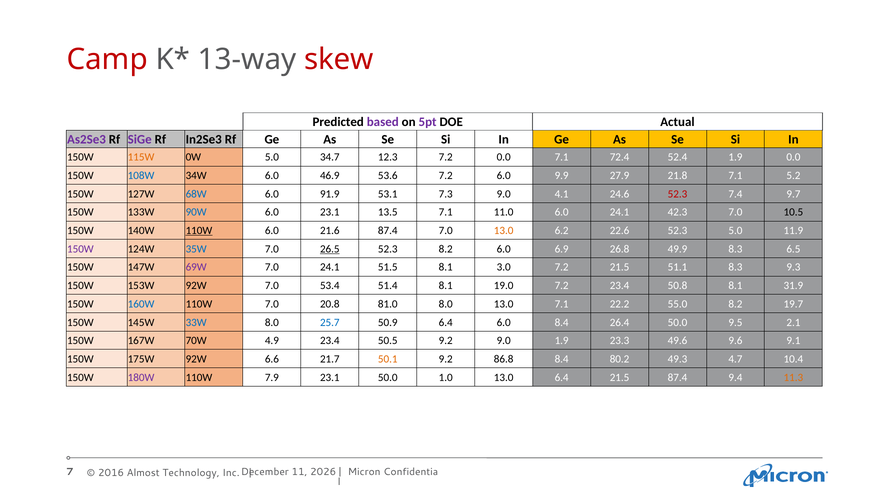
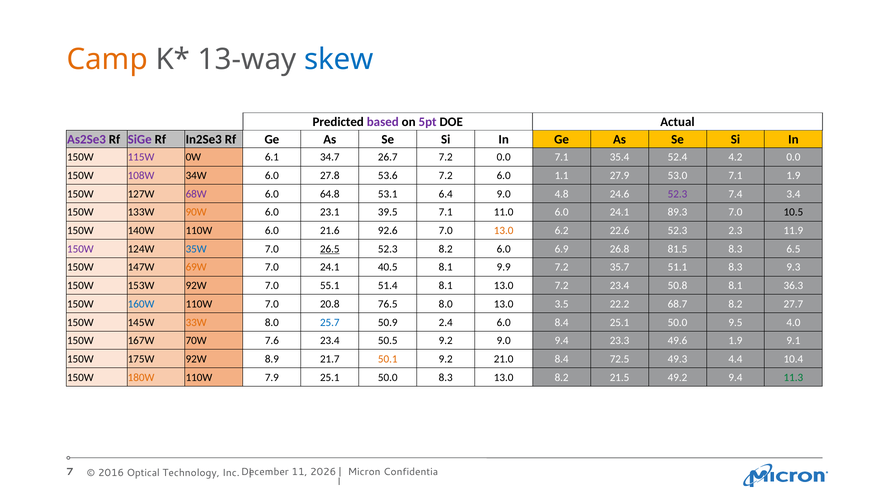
Camp colour: red -> orange (107, 59)
skew colour: red -> blue (339, 59)
115W colour: orange -> purple (141, 157)
0W 5.0: 5.0 -> 6.1 (272, 157)
12.3: 12.3 -> 26.7 (388, 157)
72.4: 72.4 -> 35.4 (620, 157)
52.4 1.9: 1.9 -> 4.2 (735, 157)
108W colour: blue -> purple (141, 175)
46.9: 46.9 -> 27.8 (330, 175)
9.9: 9.9 -> 1.1 (562, 175)
21.8: 21.8 -> 53.0 (677, 175)
7.1 5.2: 5.2 -> 1.9 (793, 175)
68W colour: blue -> purple (196, 194)
91.9: 91.9 -> 64.8 (330, 194)
7.3: 7.3 -> 6.4 (446, 194)
4.1: 4.1 -> 4.8 (562, 194)
52.3 colour: red -> purple (677, 194)
9.7: 9.7 -> 3.4 (793, 194)
90W colour: blue -> orange (196, 212)
13.5: 13.5 -> 39.5 (388, 212)
42.3: 42.3 -> 89.3 (677, 212)
110W underline: present -> none (199, 230)
21.6 87.4: 87.4 -> 92.6 (388, 230)
52.3 5.0: 5.0 -> 2.3 (735, 230)
49.9: 49.9 -> 81.5 (677, 249)
69W colour: purple -> orange (196, 267)
51.5: 51.5 -> 40.5 (388, 267)
3.0: 3.0 -> 9.9 (504, 267)
7.2 21.5: 21.5 -> 35.7 (620, 267)
53.4: 53.4 -> 55.1 (330, 285)
8.1 19.0: 19.0 -> 13.0 (504, 285)
31.9: 31.9 -> 36.3 (793, 285)
81.0: 81.0 -> 76.5 (388, 304)
13.0 7.1: 7.1 -> 3.5 (562, 304)
55.0: 55.0 -> 68.7 (677, 304)
19.7: 19.7 -> 27.7 (793, 304)
33W colour: blue -> orange (196, 322)
50.9 6.4: 6.4 -> 2.4 (446, 322)
8.4 26.4: 26.4 -> 25.1 (620, 322)
2.1: 2.1 -> 4.0 (793, 322)
4.9: 4.9 -> 7.6 (272, 340)
9.0 1.9: 1.9 -> 9.4 (562, 340)
49.6 9.6: 9.6 -> 1.9 (735, 340)
6.6: 6.6 -> 8.9 (272, 359)
86.8: 86.8 -> 21.0 (504, 359)
80.2: 80.2 -> 72.5 (620, 359)
4.7: 4.7 -> 4.4 (735, 359)
180W colour: purple -> orange (141, 377)
7.9 23.1: 23.1 -> 25.1 (330, 377)
50.0 1.0: 1.0 -> 8.3 (446, 377)
13.0 6.4: 6.4 -> 8.2 (562, 377)
21.5 87.4: 87.4 -> 49.2 (677, 377)
11.3 colour: orange -> green (793, 377)
Almost: Almost -> Optical (143, 472)
